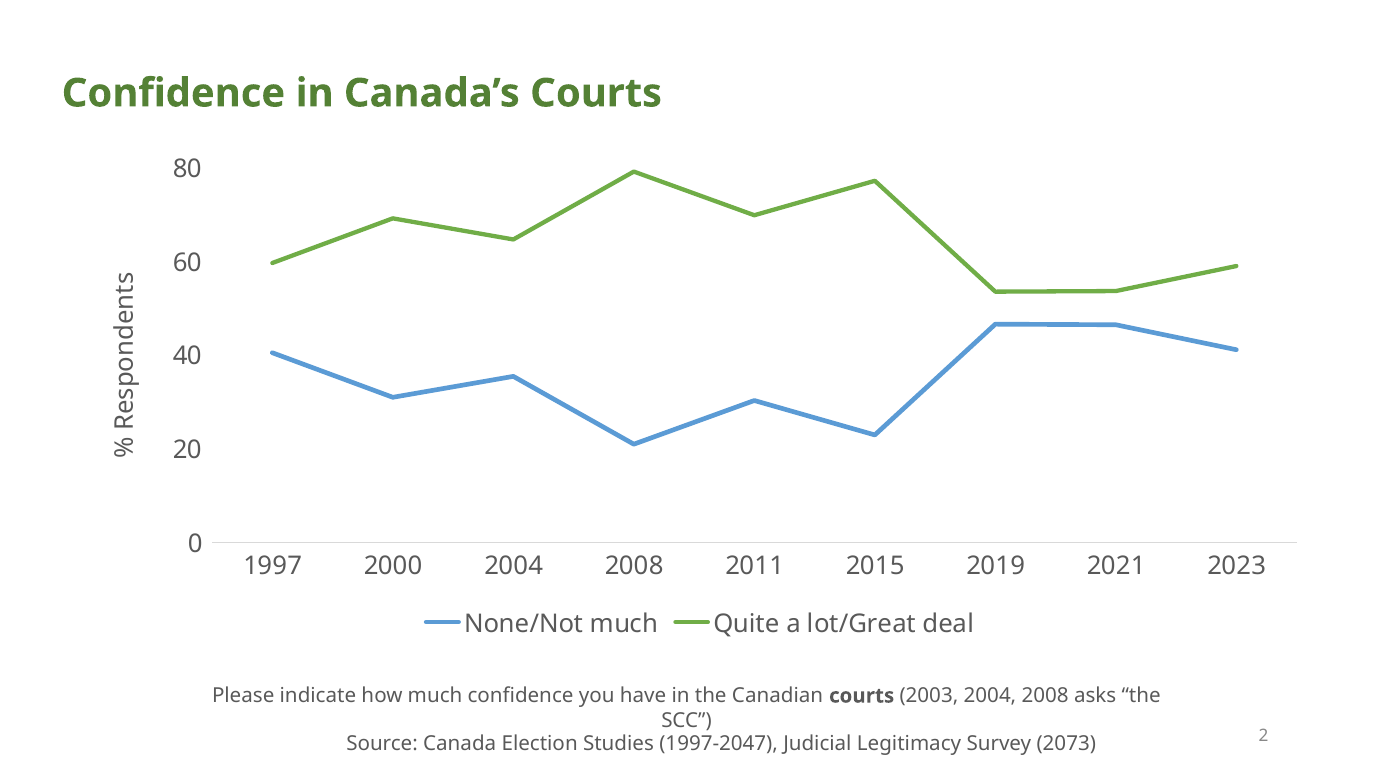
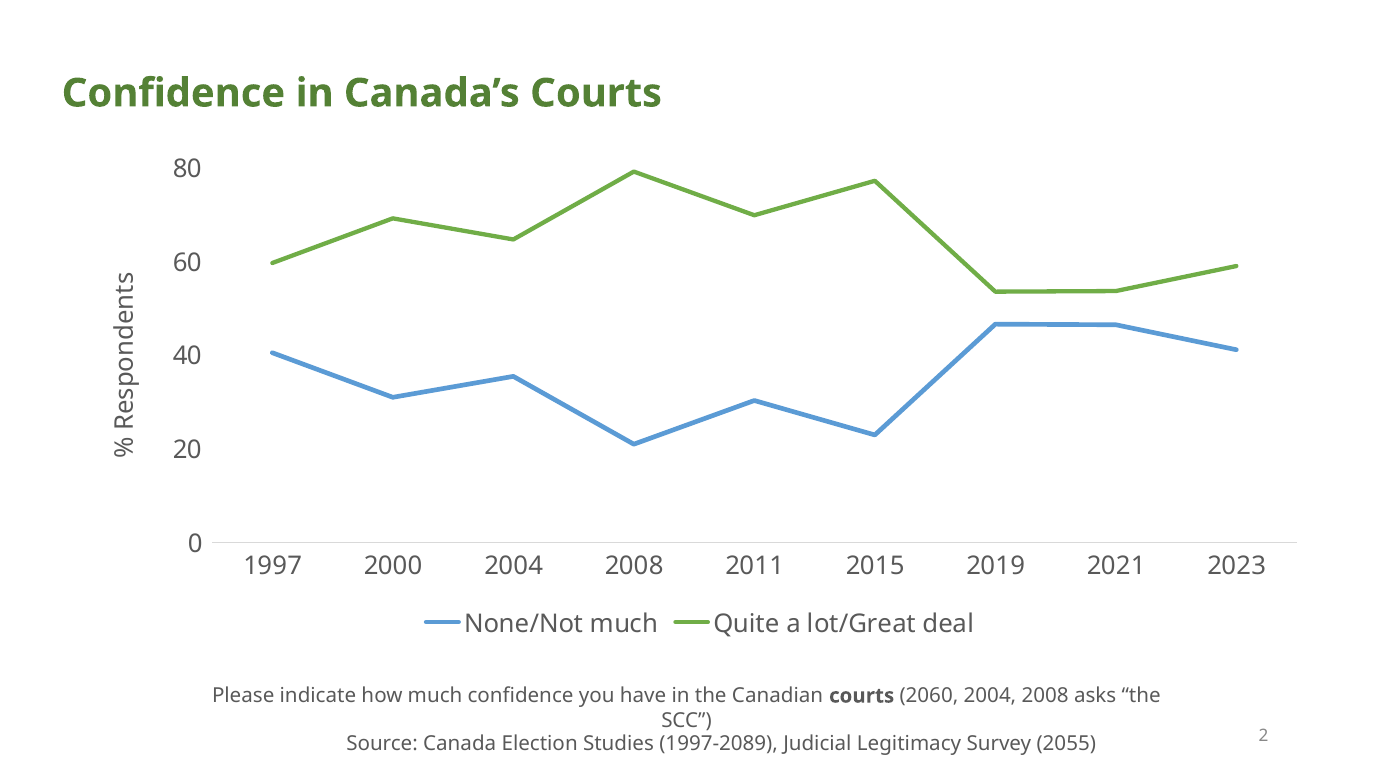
2003: 2003 -> 2060 (929, 696)
1997-2047: 1997-2047 -> 1997-2089 (719, 744)
2073: 2073 -> 2055 (1066, 744)
